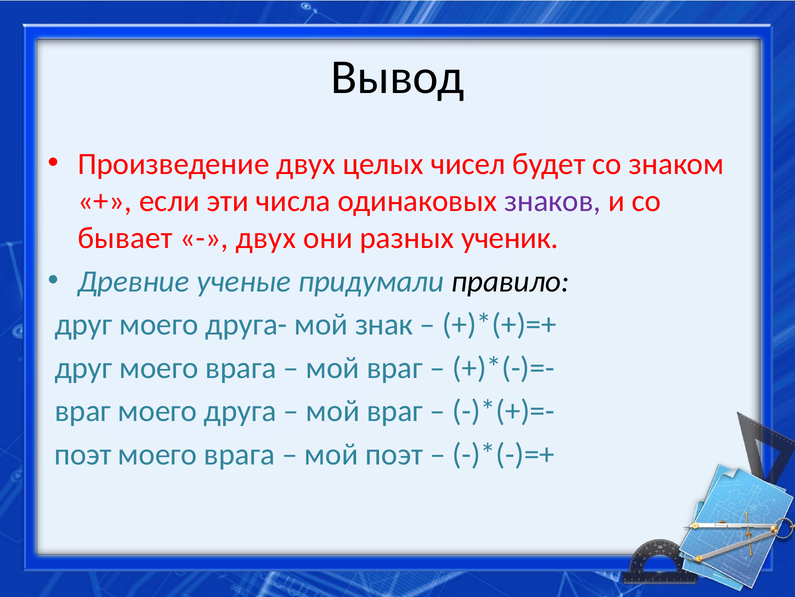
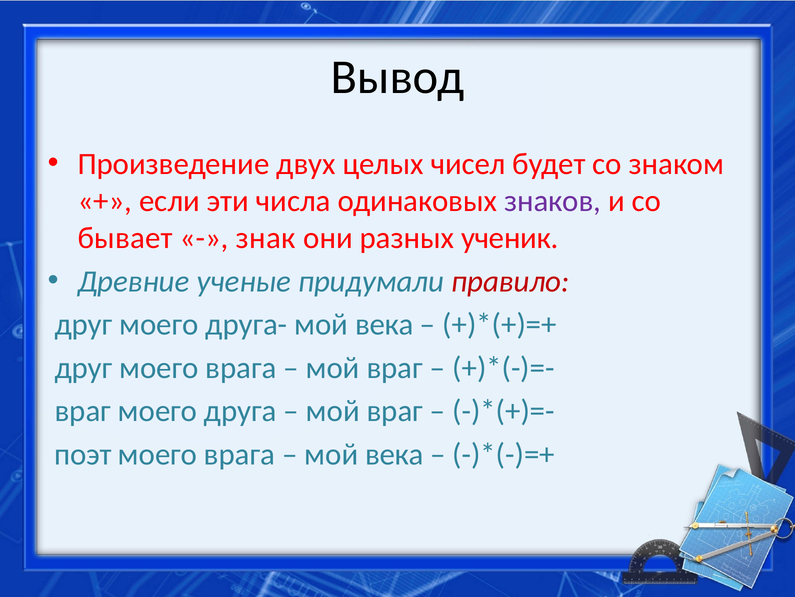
двух: двух -> знак (266, 238)
правило colour: black -> red (510, 281)
друга- мой знак: знак -> века (384, 324)
поэт: поэт -> века (394, 454)
